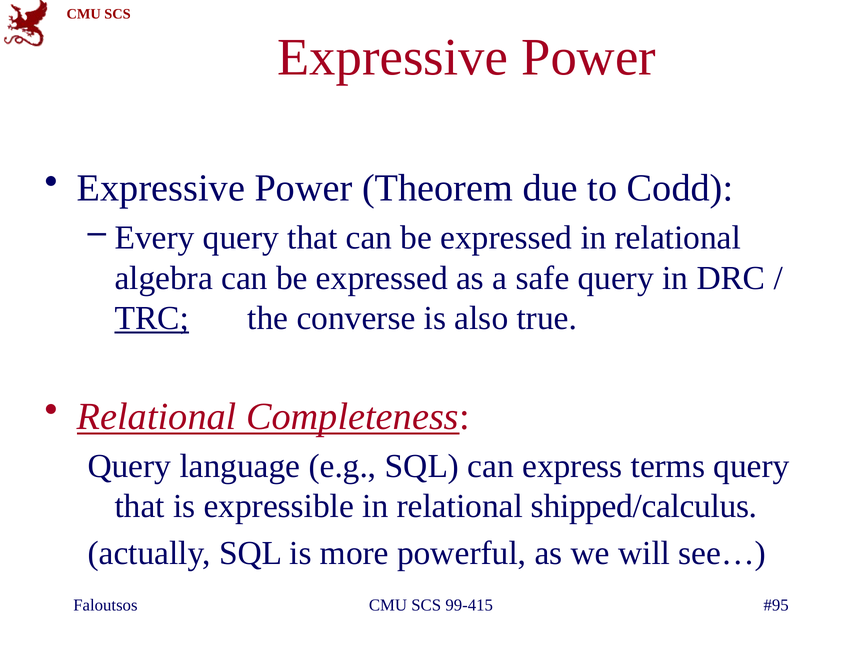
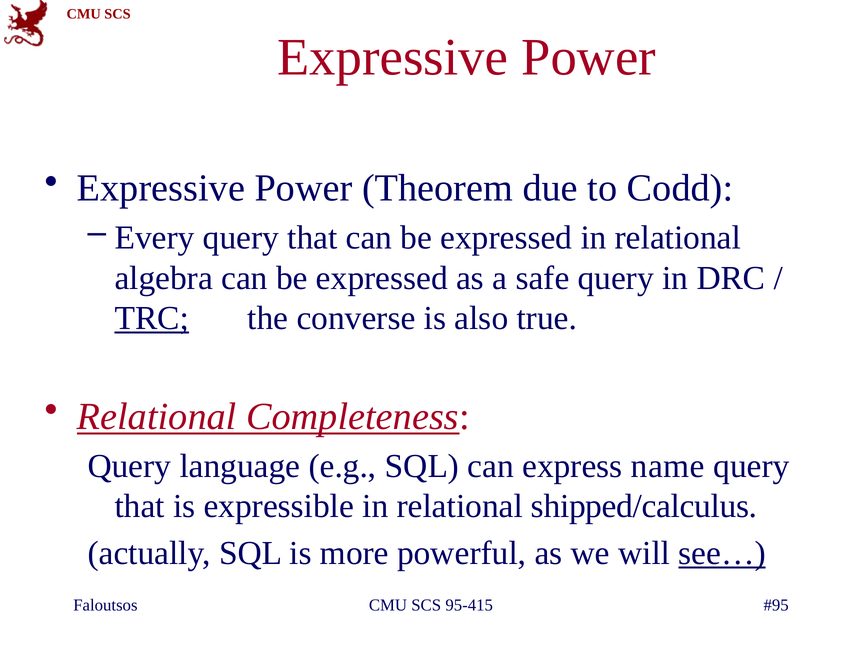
terms: terms -> name (668, 466)
see… underline: none -> present (722, 553)
99-415: 99-415 -> 95-415 (469, 605)
